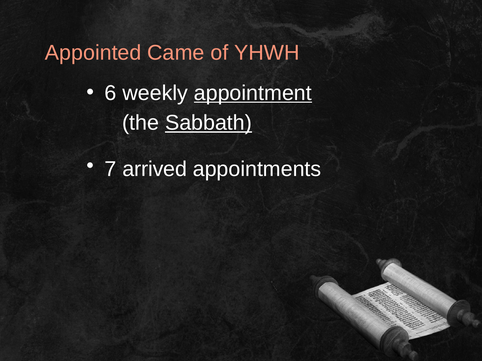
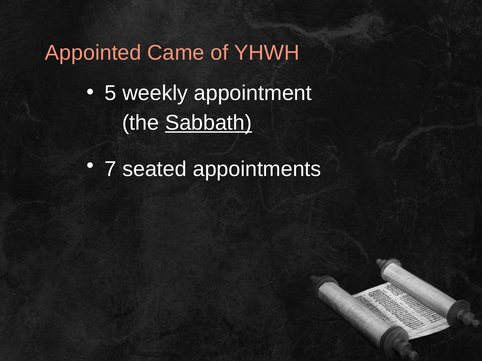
6: 6 -> 5 (111, 93)
appointment underline: present -> none (253, 93)
arrived: arrived -> seated (155, 169)
